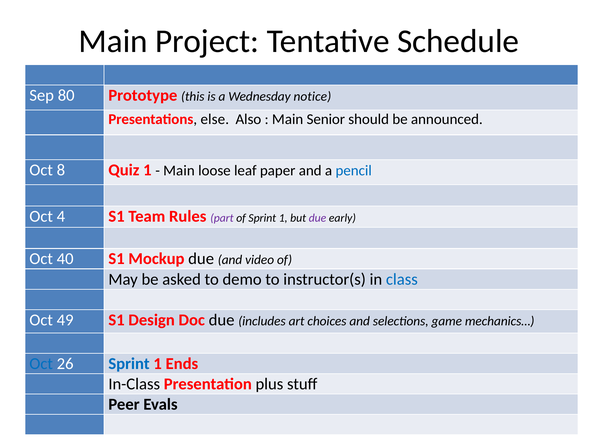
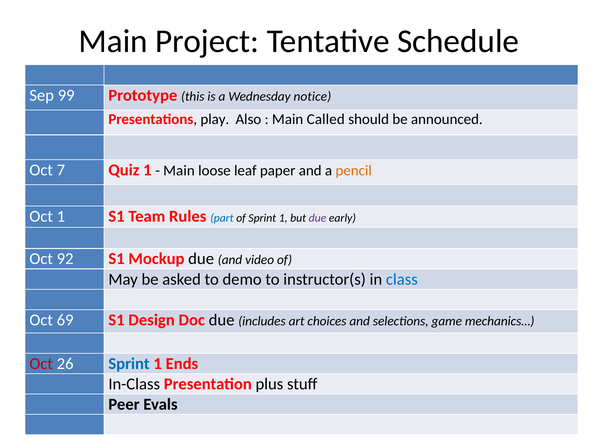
80: 80 -> 99 (66, 96)
else: else -> play (215, 119)
Senior: Senior -> Called (326, 119)
8: 8 -> 7 (61, 170)
pencil colour: blue -> orange (354, 171)
Oct 4: 4 -> 1 (61, 216)
part colour: purple -> blue (222, 218)
40: 40 -> 92 (65, 259)
49: 49 -> 69 (65, 320)
Oct colour: blue -> red (41, 364)
